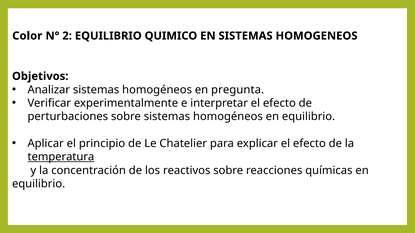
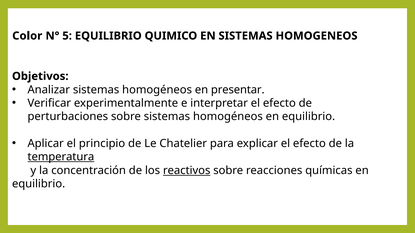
2: 2 -> 5 (67, 36)
pregunta: pregunta -> presentar (238, 90)
reactivos underline: none -> present (187, 171)
